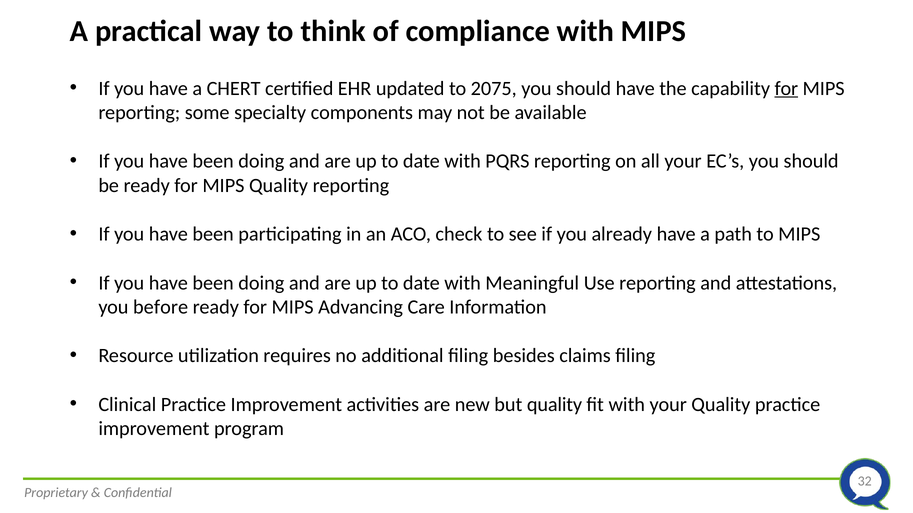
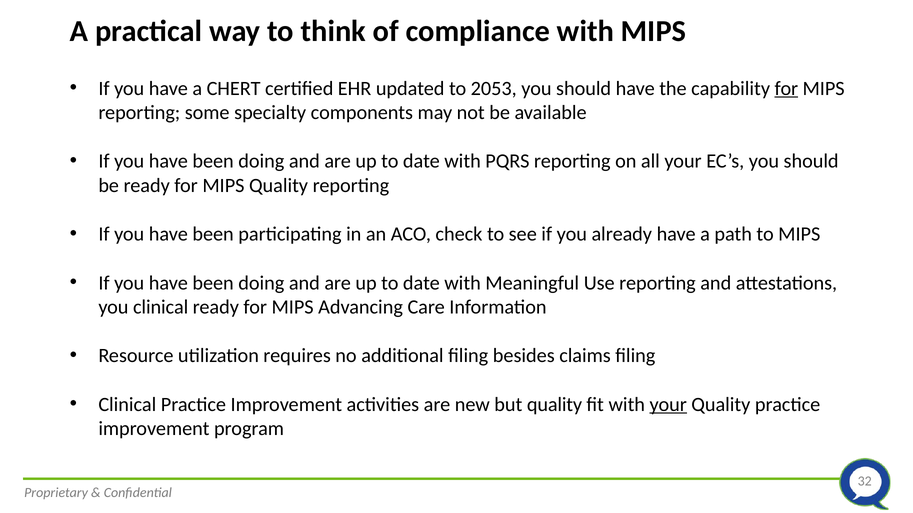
2075: 2075 -> 2053 (494, 88)
you before: before -> clinical (161, 308)
your underline: none -> present (668, 405)
